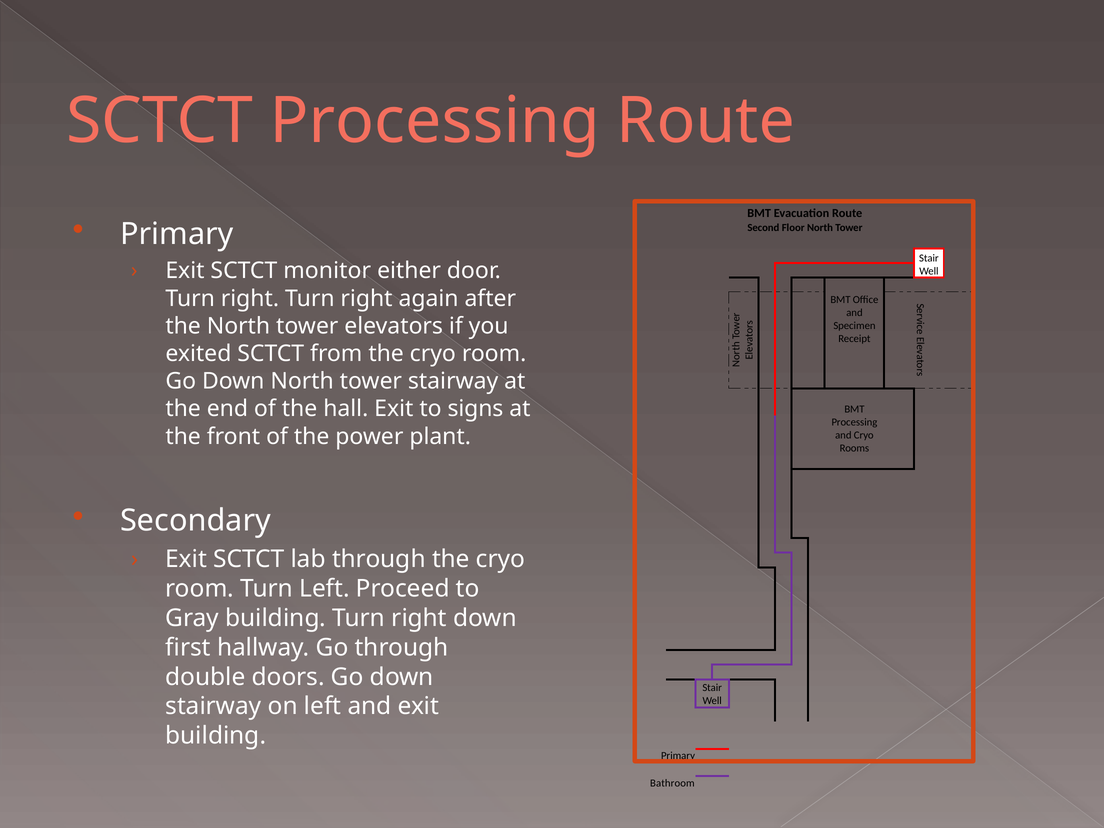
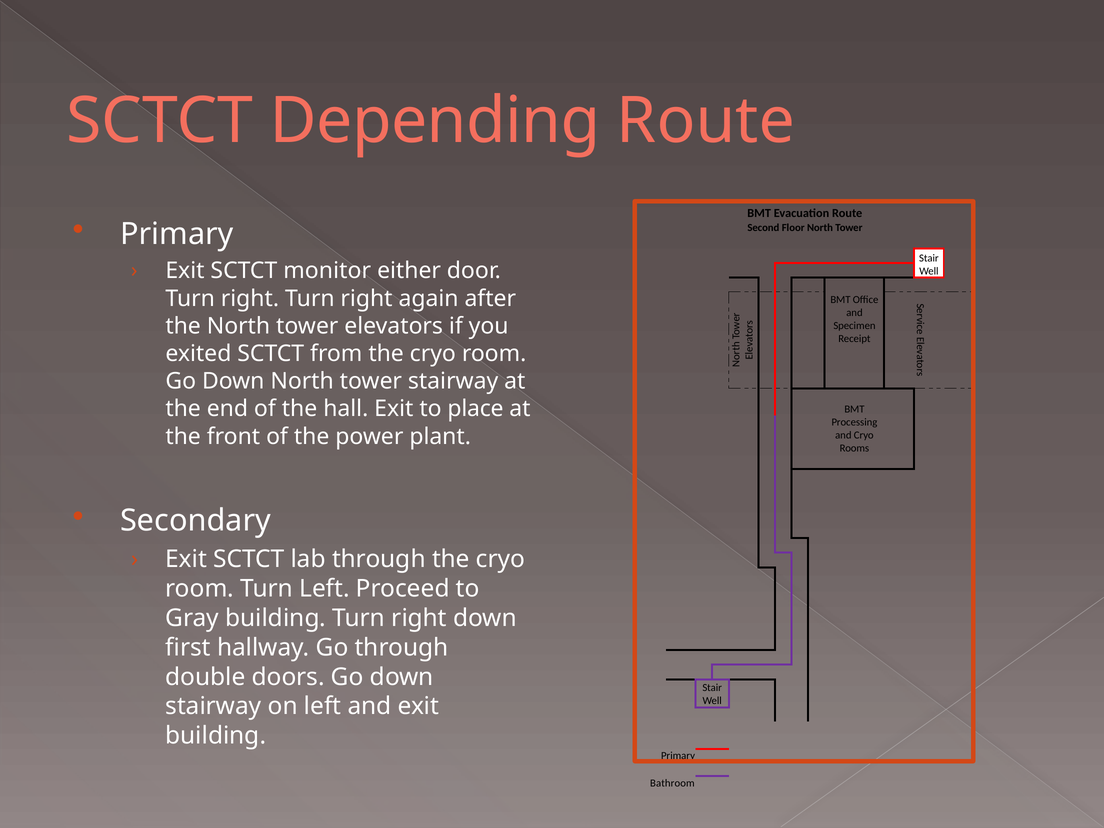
SCTCT Processing: Processing -> Depending (435, 121)
signs: signs -> place (476, 409)
